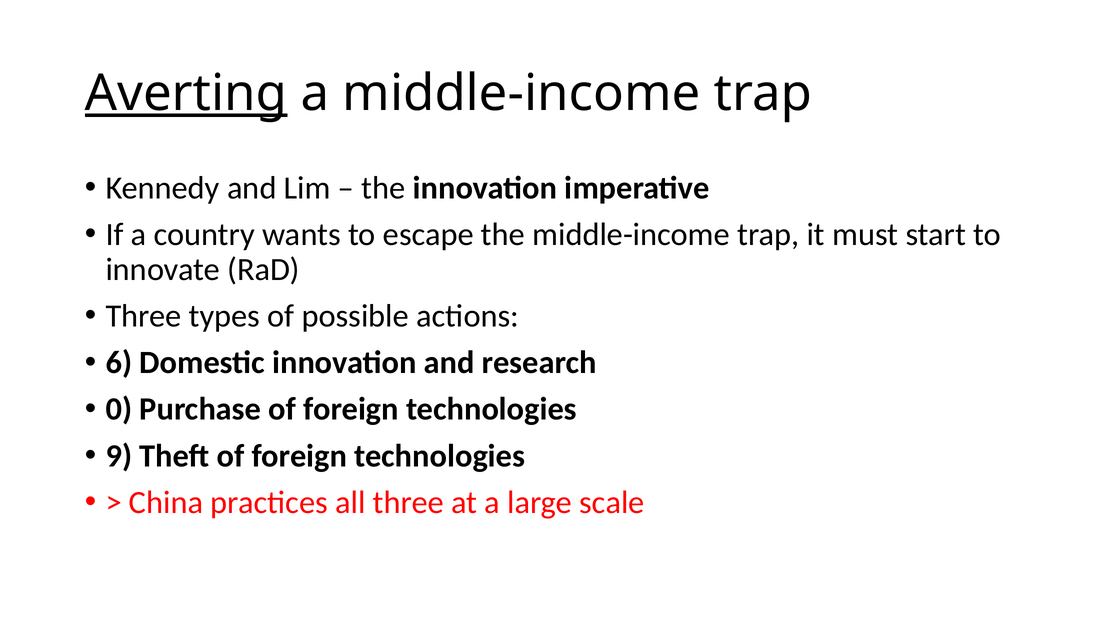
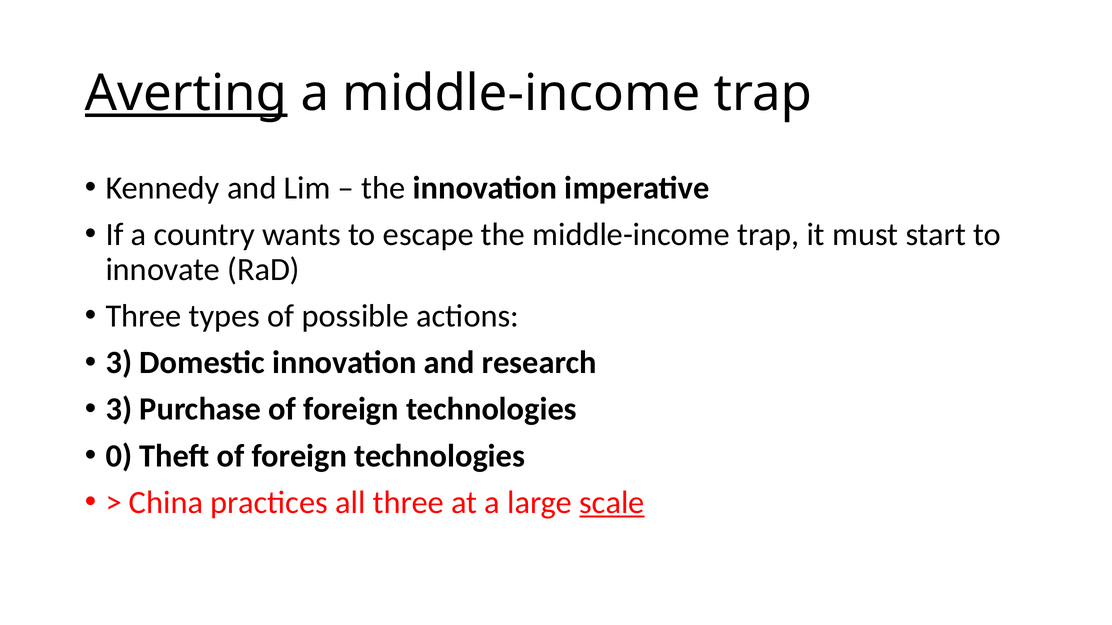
6: 6 -> 3 (119, 363)
0: 0 -> 3 (119, 410)
9: 9 -> 0 (119, 456)
scale underline: none -> present (612, 503)
